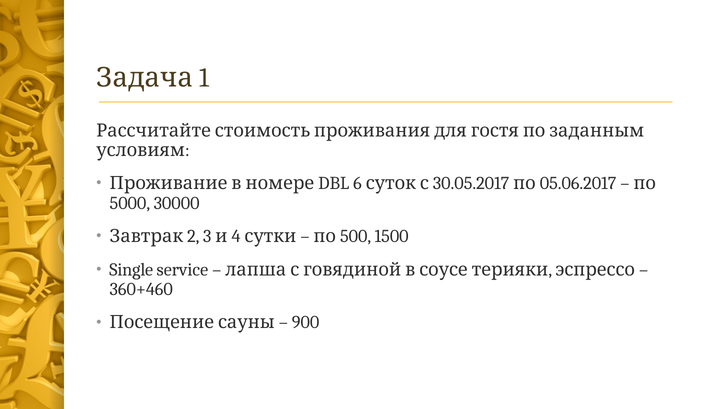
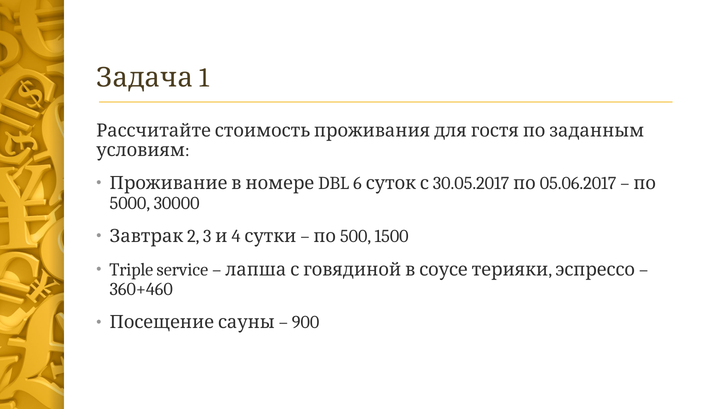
Single: Single -> Triple (131, 270)
